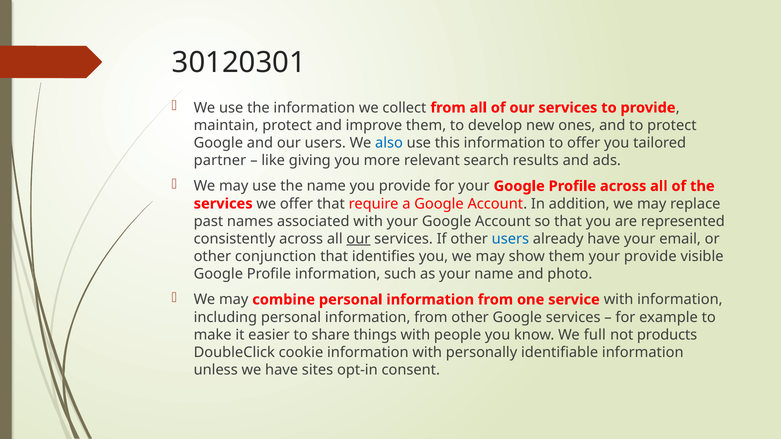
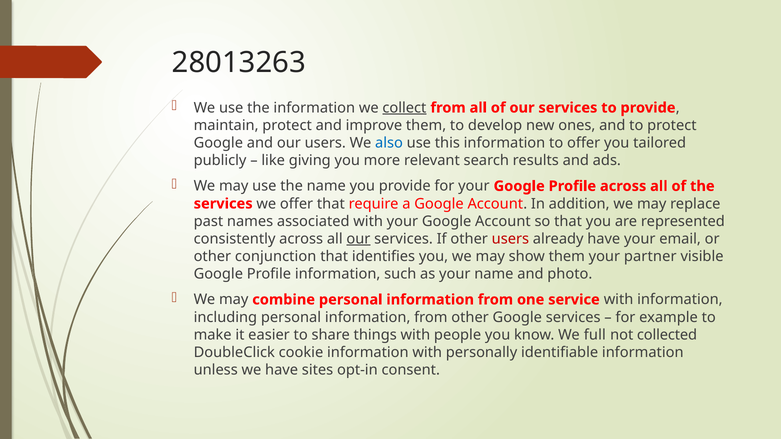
30120301: 30120301 -> 28013263 (239, 63)
collect underline: none -> present (404, 108)
partner: partner -> publicly (220, 161)
users colour: blue -> red (510, 239)
your provide: provide -> partner (650, 257)
products: products -> collected (667, 335)
